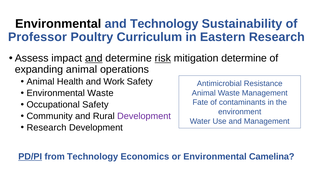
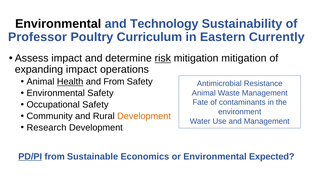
Eastern Research: Research -> Currently (277, 37)
and underline: present -> none (94, 58)
mitigation determine: determine -> mitigation (244, 58)
expanding animal: animal -> impact (82, 70)
Health underline: none -> present (70, 82)
and Work: Work -> From (114, 82)
Environmental Waste: Waste -> Safety (100, 93)
Development colour: purple -> orange (144, 116)
from Technology: Technology -> Sustainable (93, 157)
Camelina: Camelina -> Expected (272, 157)
